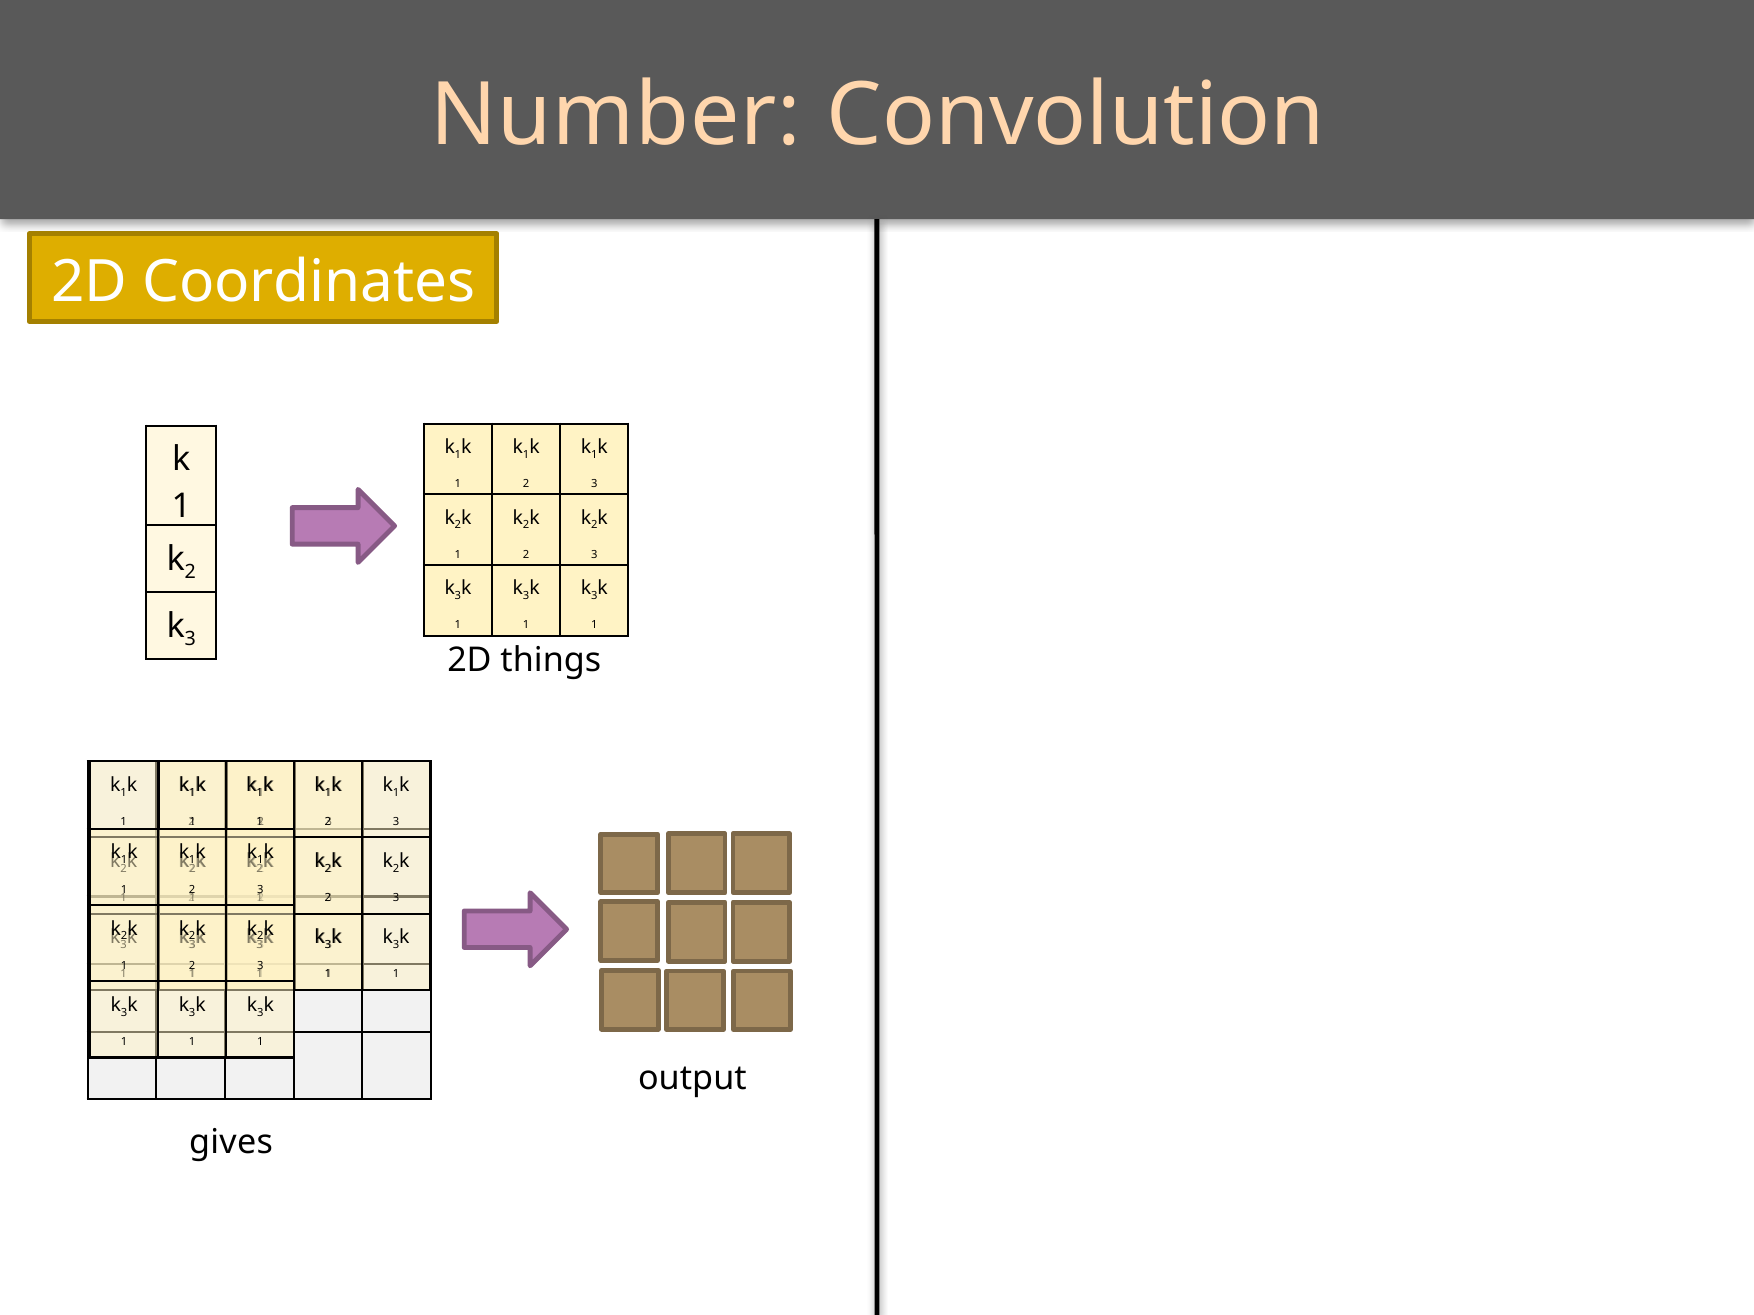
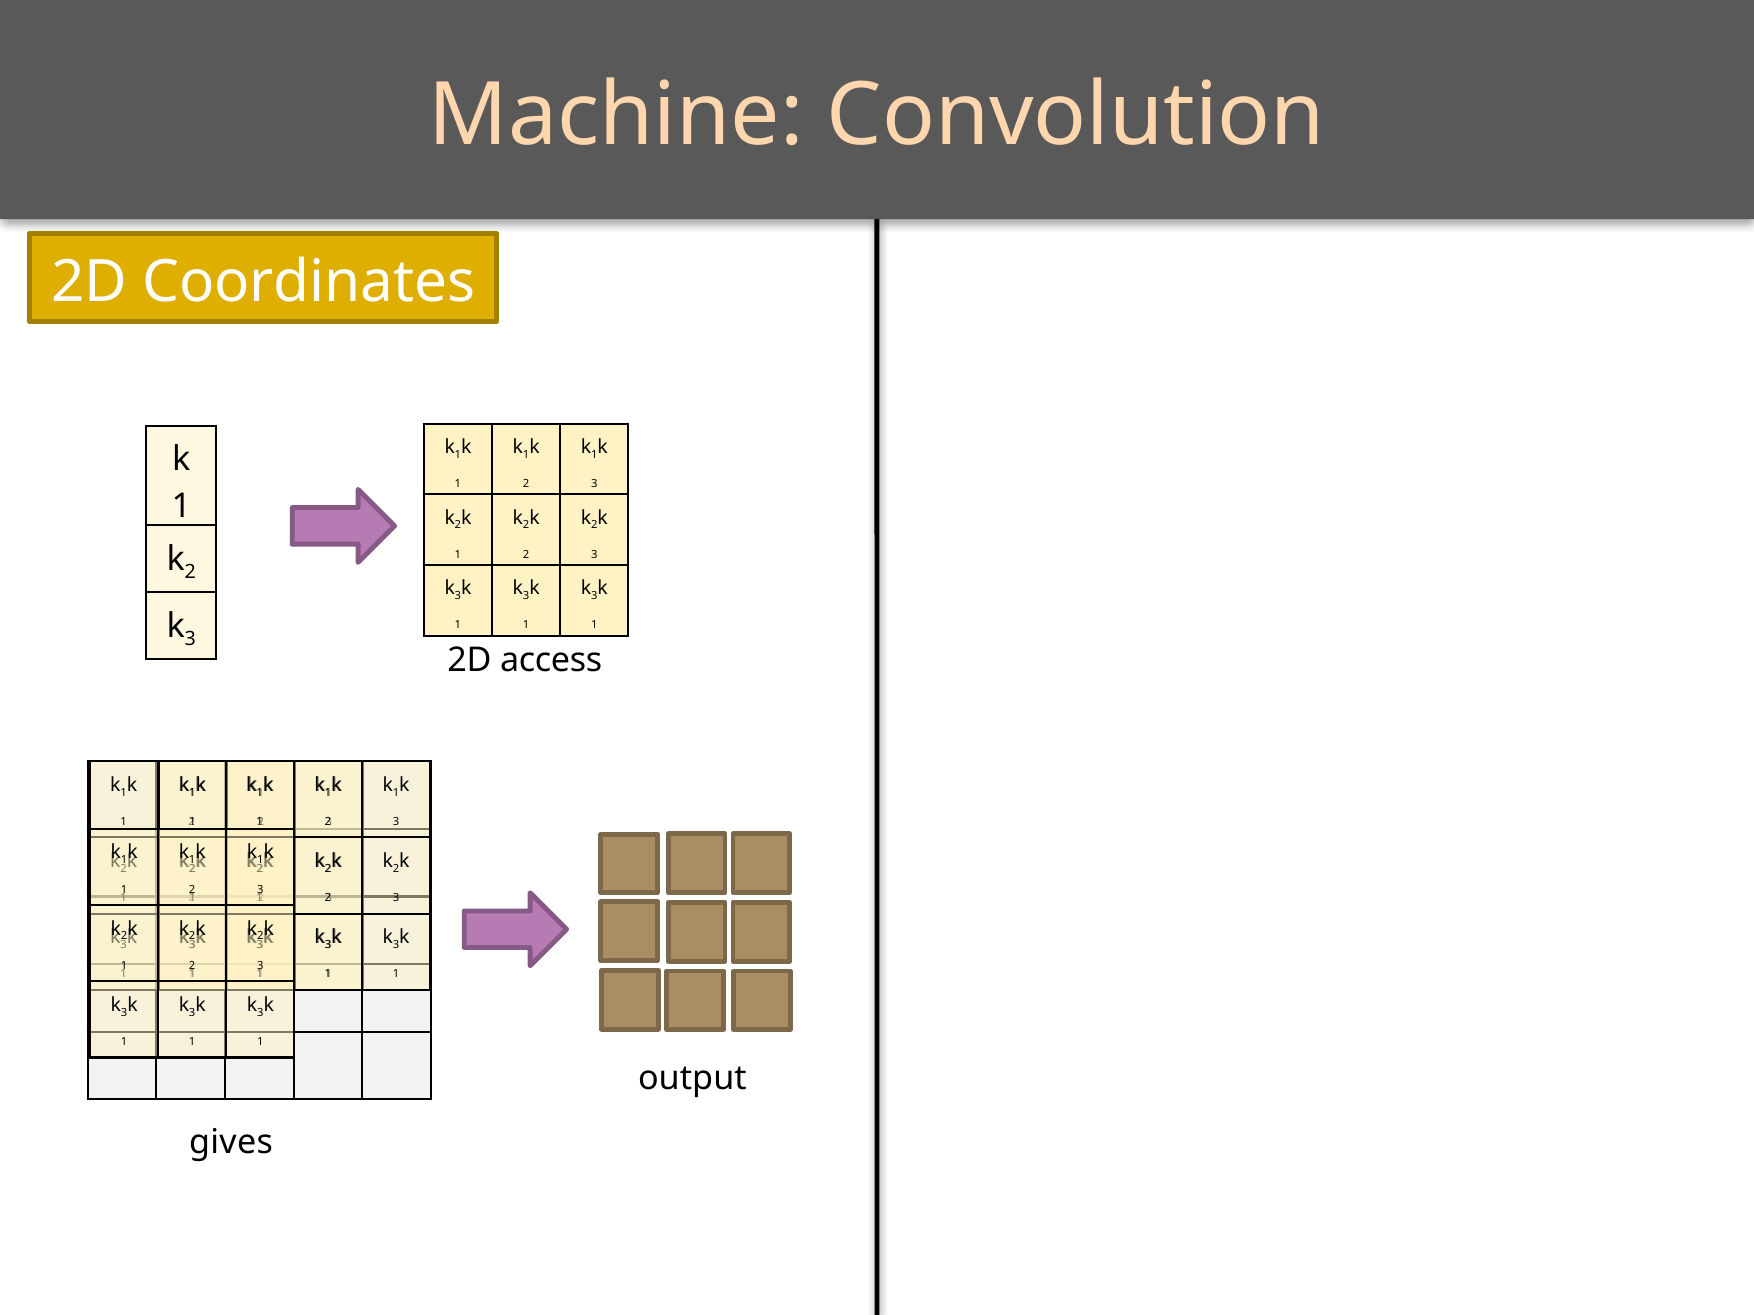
Number: Number -> Machine (616, 116)
things: things -> access (551, 660)
